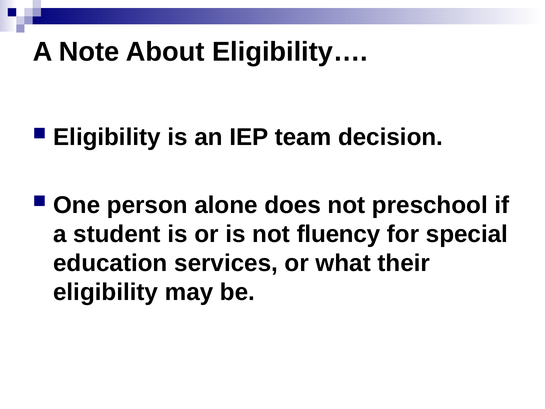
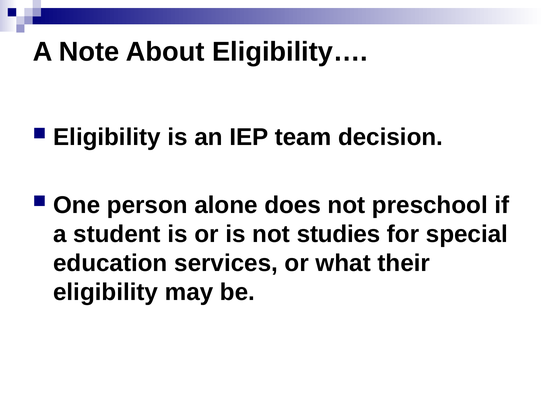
fluency: fluency -> studies (339, 234)
